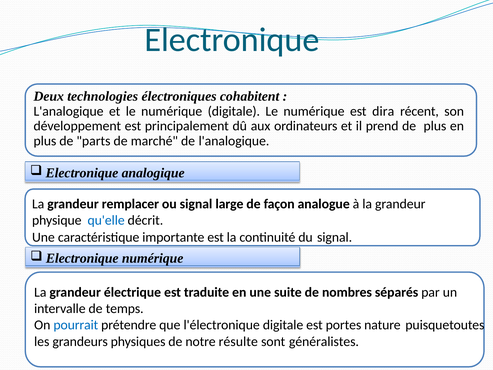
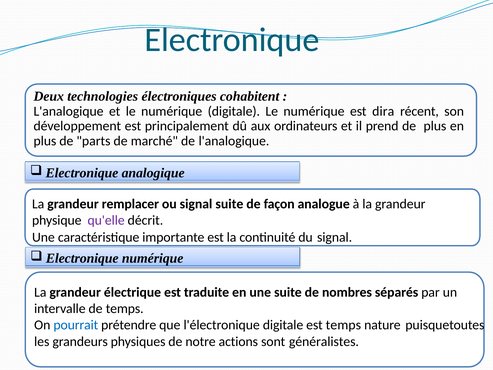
signal large: large -> suite (229, 204)
qu'elle colour: blue -> purple (106, 220)
est portes: portes -> temps (343, 325)
résulte: résulte -> actions (238, 341)
